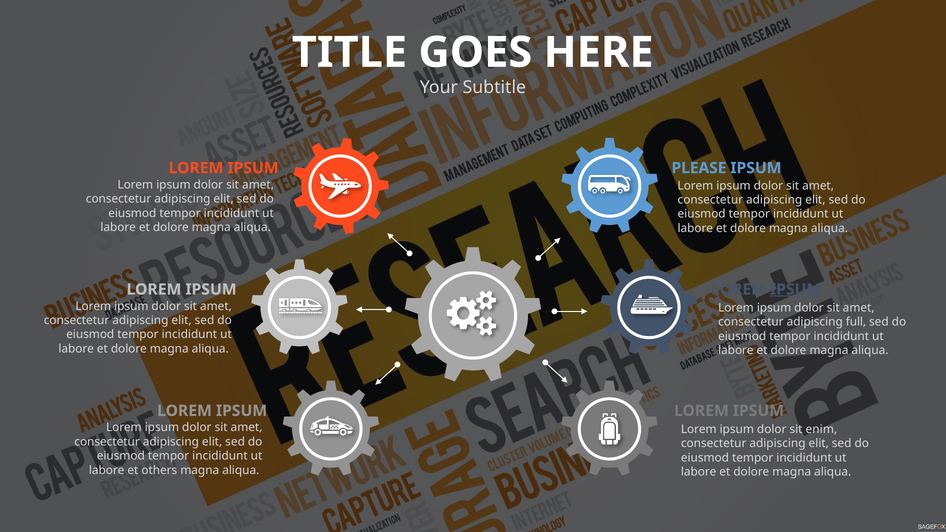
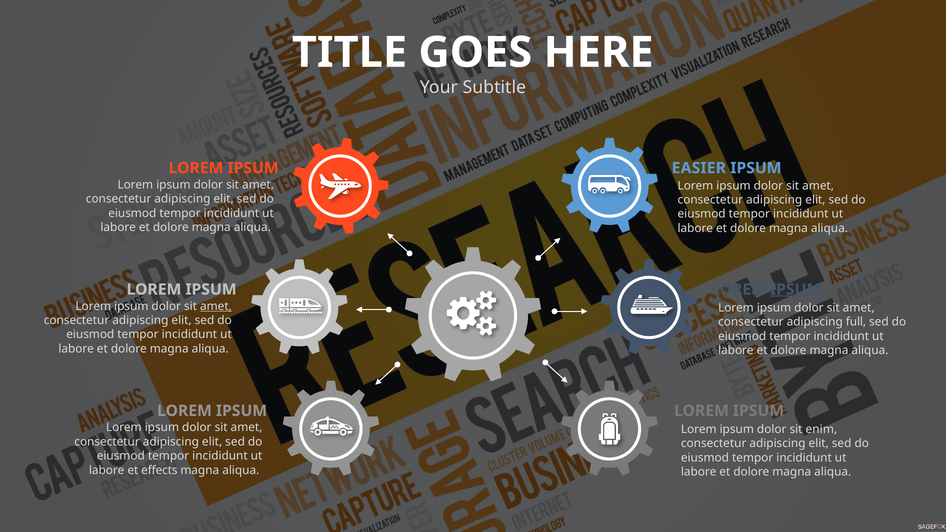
PLEASE: PLEASE -> EASIER (699, 168)
amet underline: none -> present (216, 306)
others: others -> effects (159, 470)
